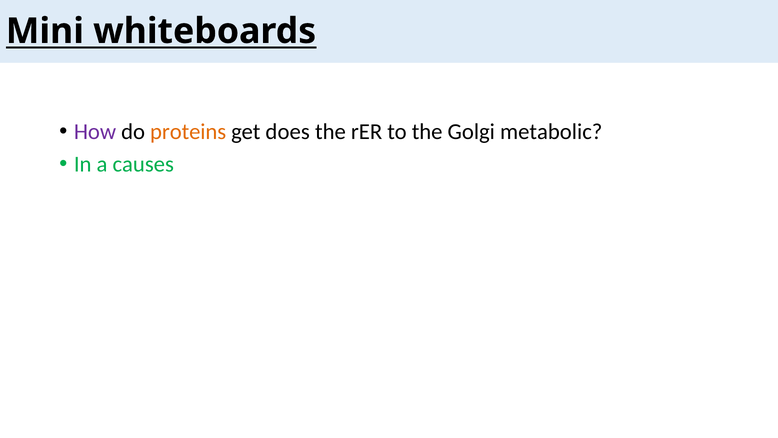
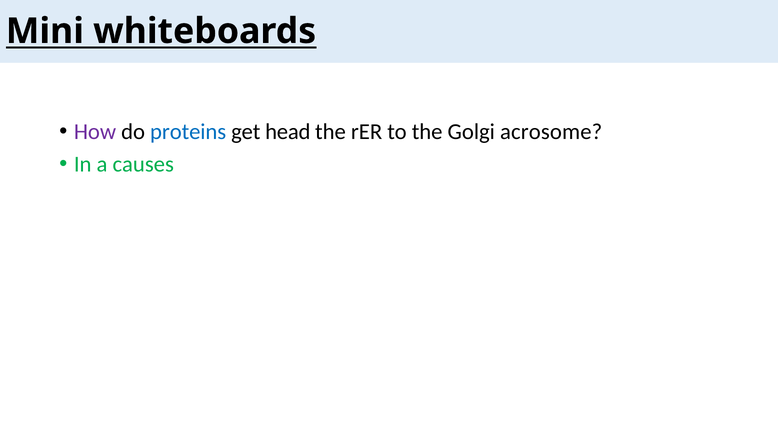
proteins colour: orange -> blue (188, 132)
does: does -> head (288, 132)
metabolic: metabolic -> acrosome (551, 132)
